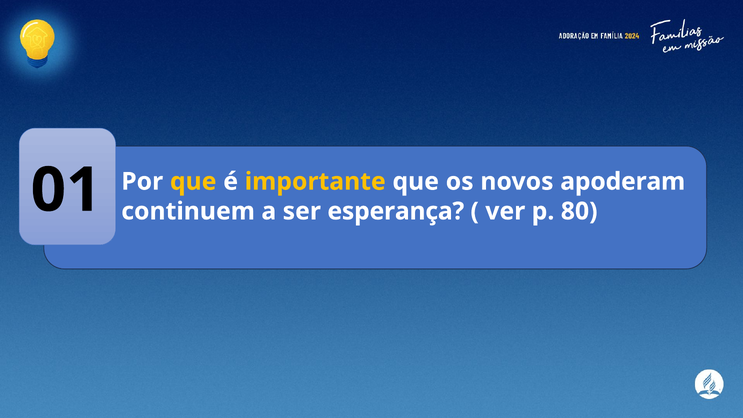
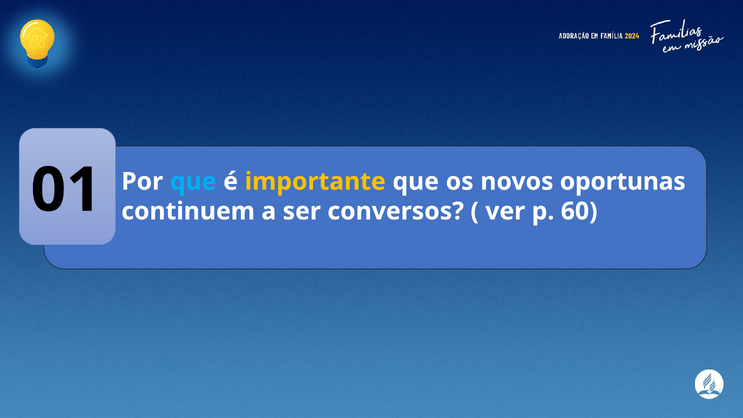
que colour: yellow -> light blue (193, 182)
apoderam: apoderam -> oportunas (623, 182)
esperança: esperança -> conversos (396, 211)
80: 80 -> 60 (579, 211)
